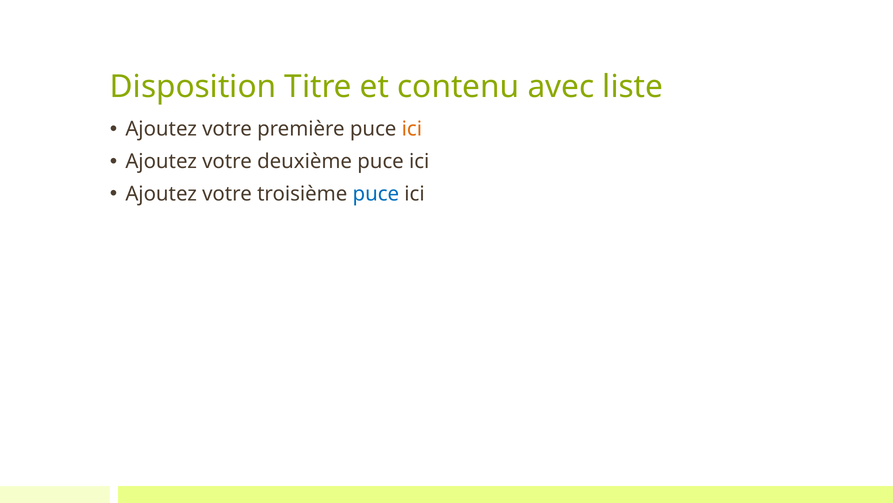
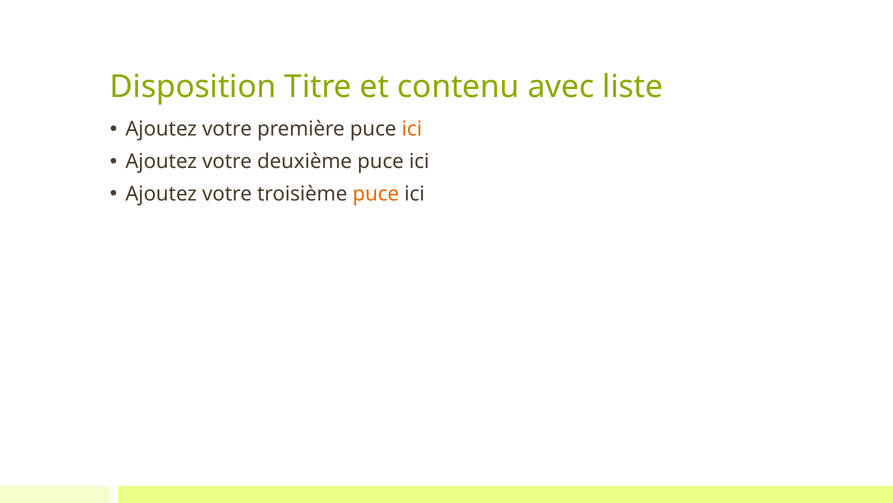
puce colour: blue -> orange (376, 194)
